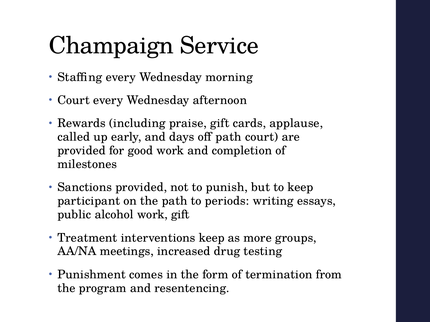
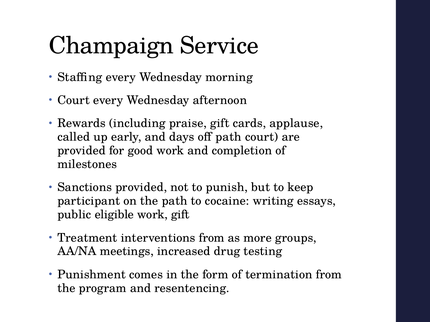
periods: periods -> cocaine (227, 201)
alcohol: alcohol -> eligible (114, 215)
interventions keep: keep -> from (212, 238)
